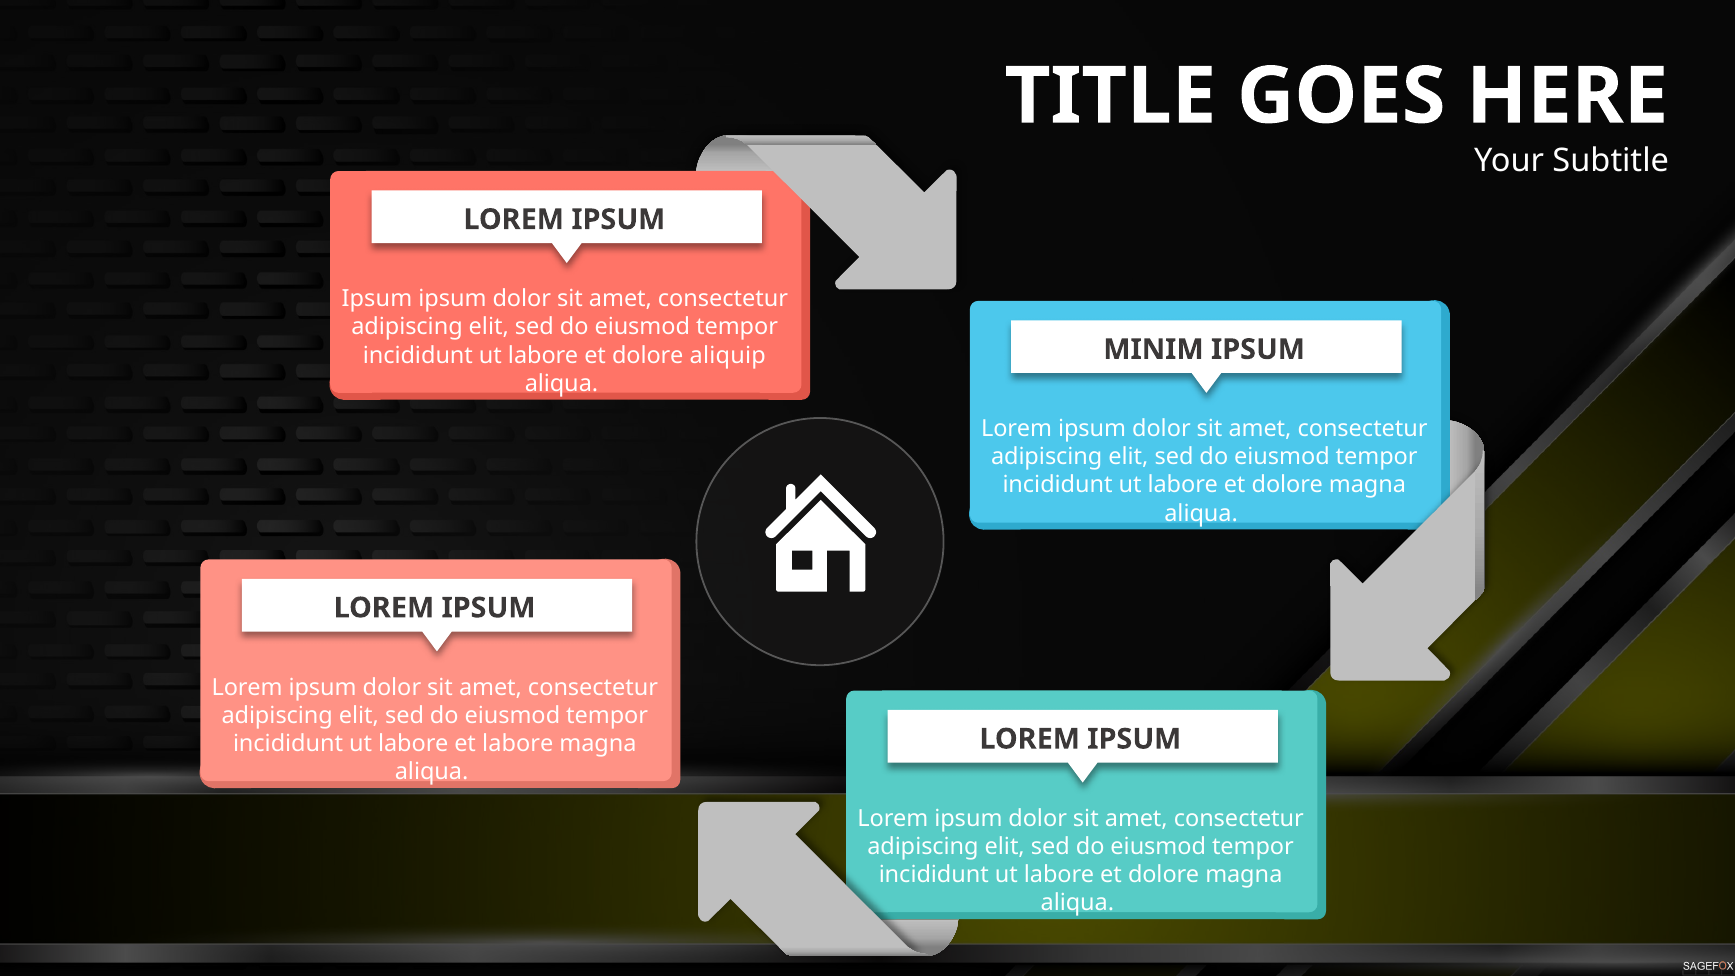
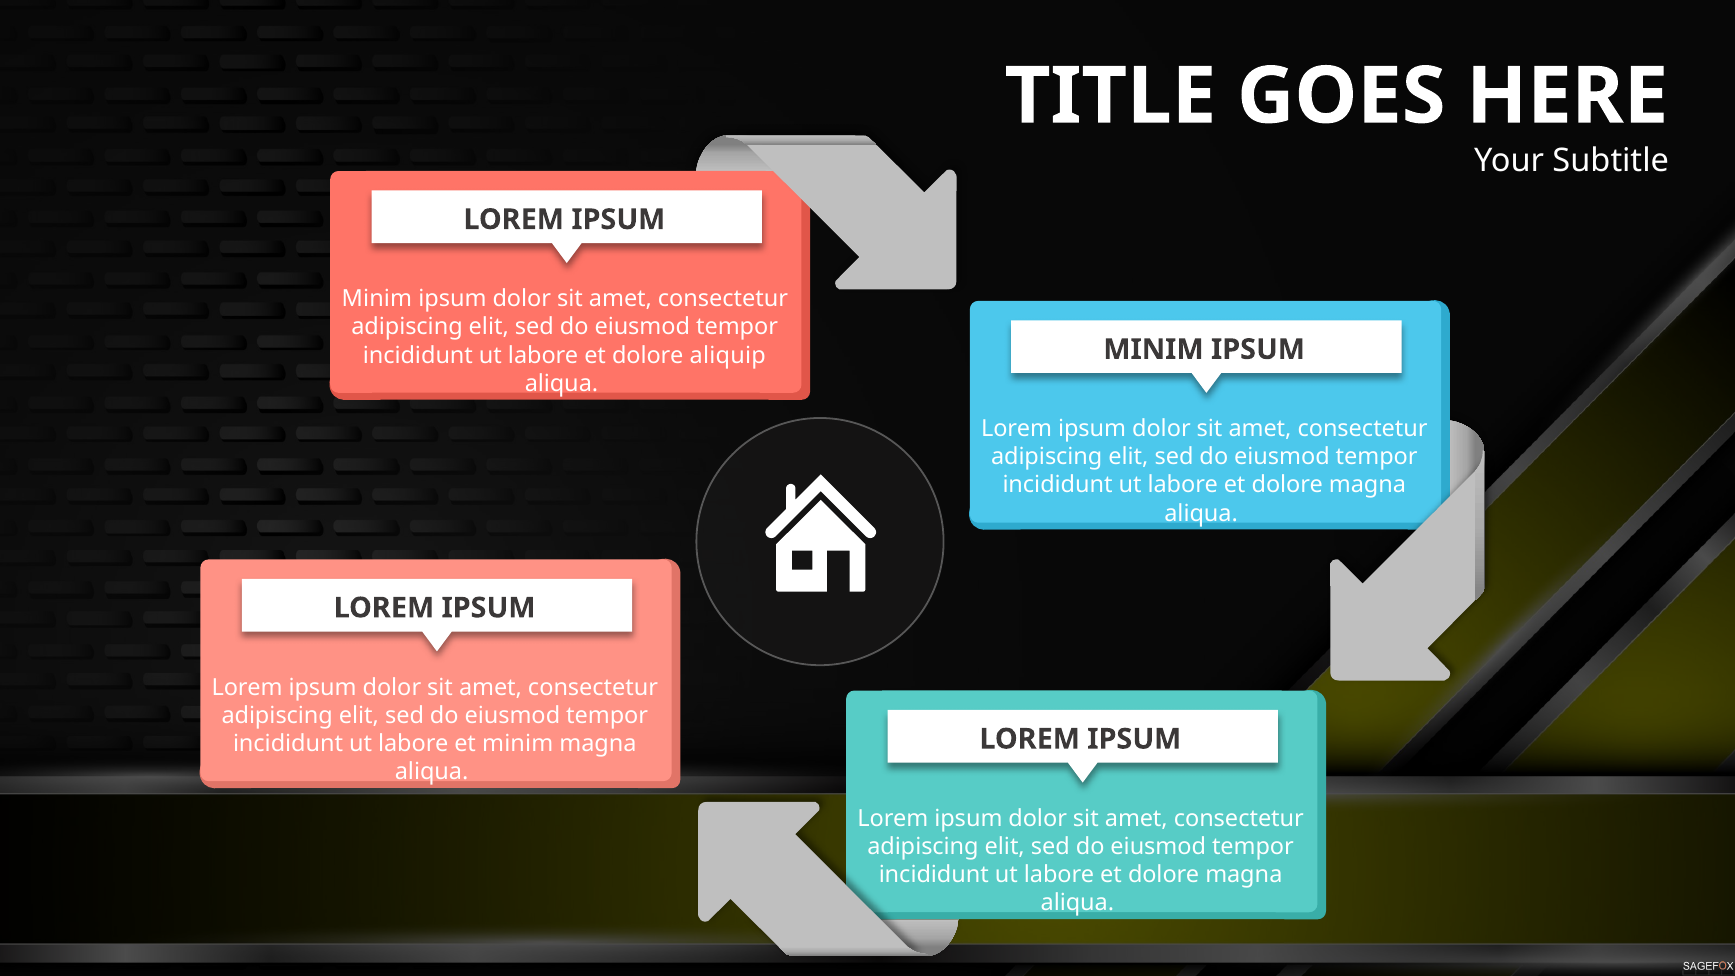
Ipsum: Ipsum -> Minim (377, 299)
et labore: labore -> minim (518, 744)
